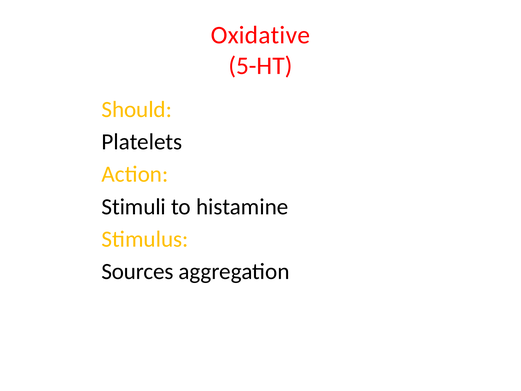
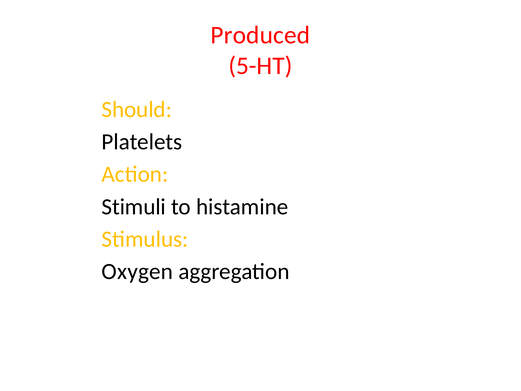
Oxidative: Oxidative -> Produced (260, 35)
Sources: Sources -> Oxygen (137, 271)
